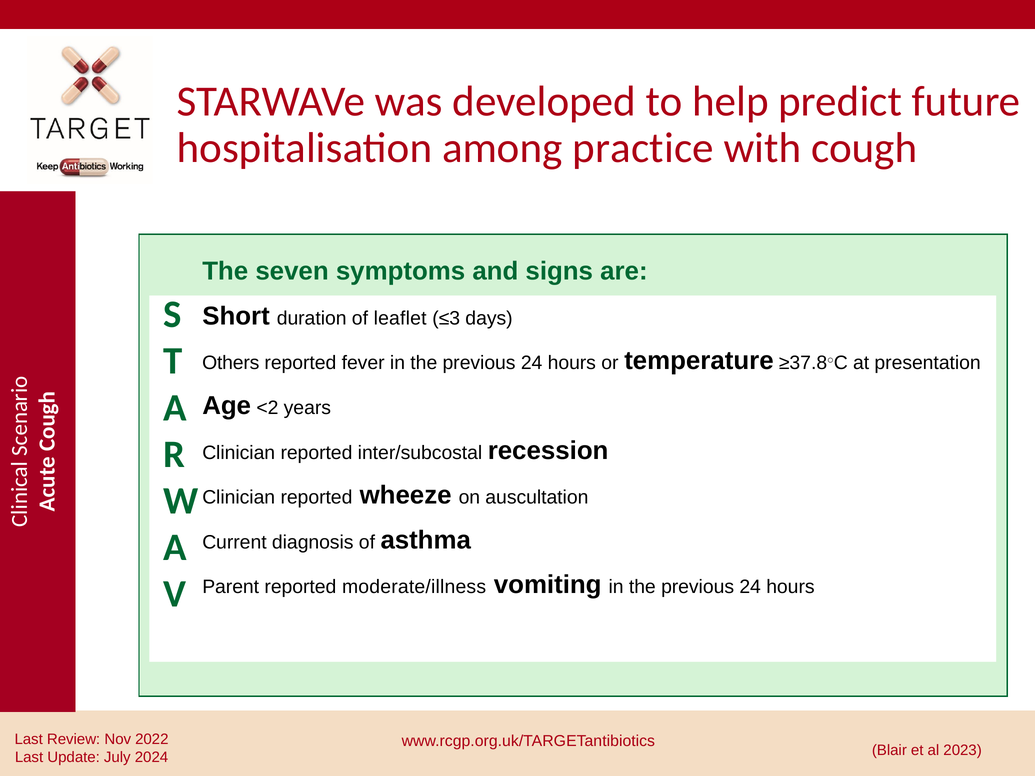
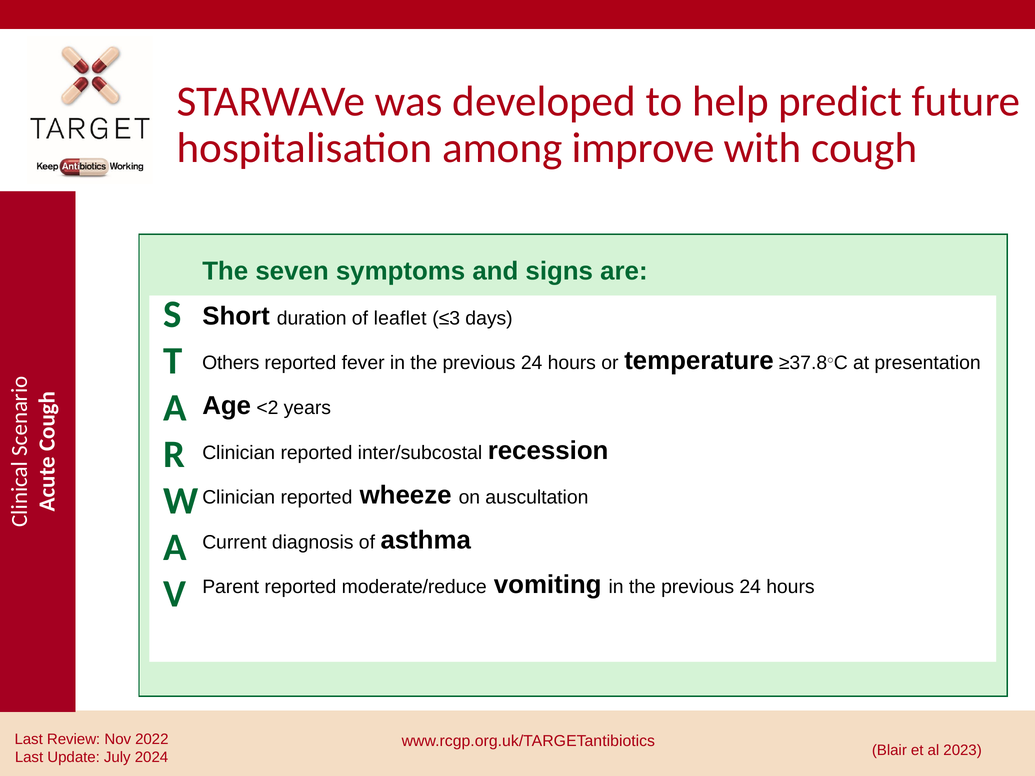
practice: practice -> improve (643, 148)
moderate/illness: moderate/illness -> moderate/reduce (414, 587)
